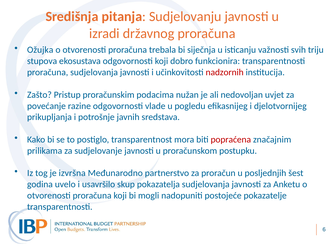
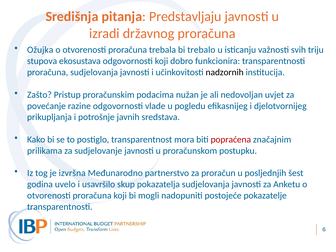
Sudjelovanju: Sudjelovanju -> Predstavljaju (185, 17)
siječnja: siječnja -> trebalo (201, 50)
nadzornih colour: red -> black (225, 72)
